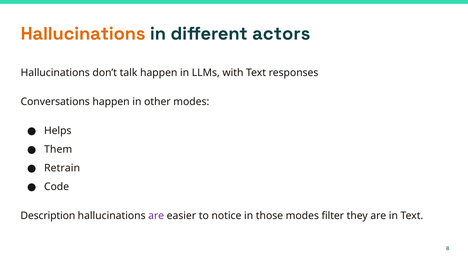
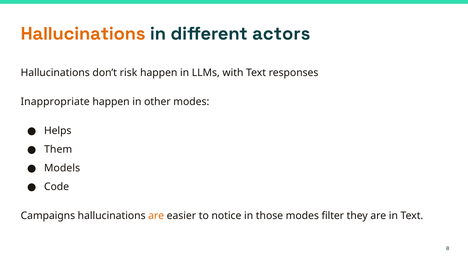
talk: talk -> risk (129, 73)
Conversations: Conversations -> Inappropriate (55, 102)
Retrain: Retrain -> Models (62, 168)
Description: Description -> Campaigns (48, 216)
are colour: purple -> orange (156, 216)
